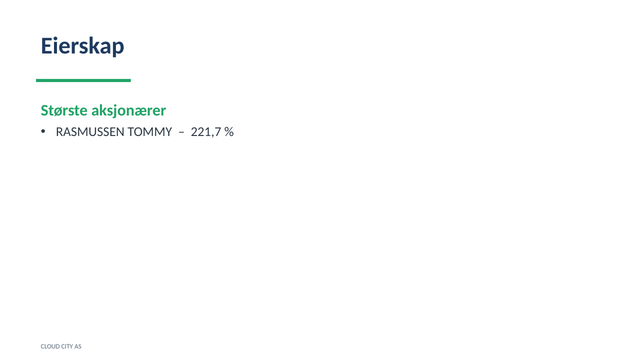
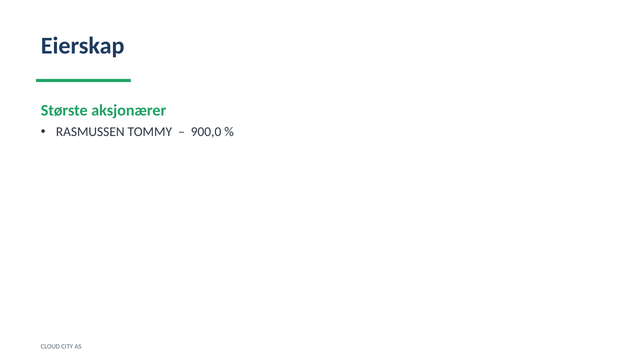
221,7: 221,7 -> 900,0 (206, 132)
